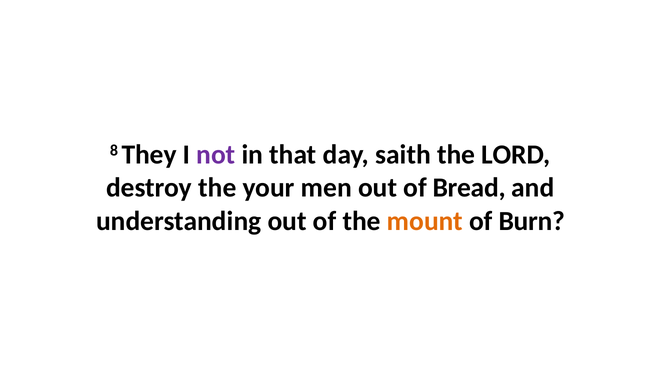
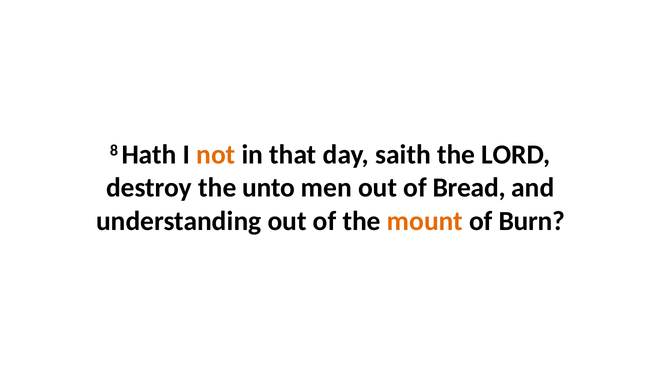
They: They -> Hath (149, 155)
not colour: purple -> orange (216, 155)
your: your -> unto (269, 188)
